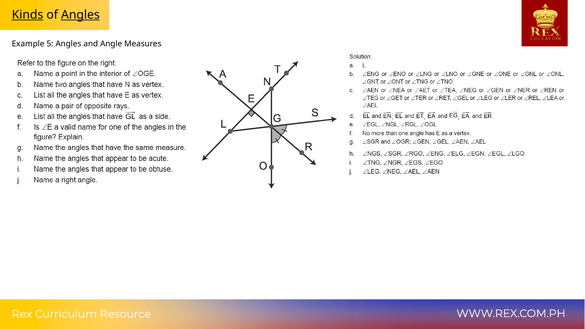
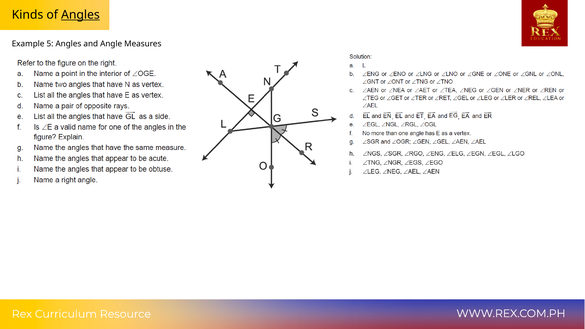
Kinds underline: present -> none (28, 15)
